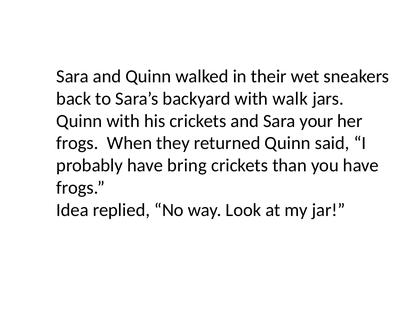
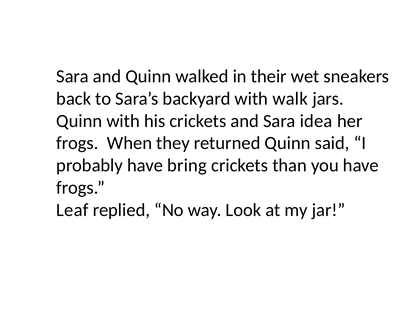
your: your -> idea (316, 121)
Idea: Idea -> Leaf (72, 210)
